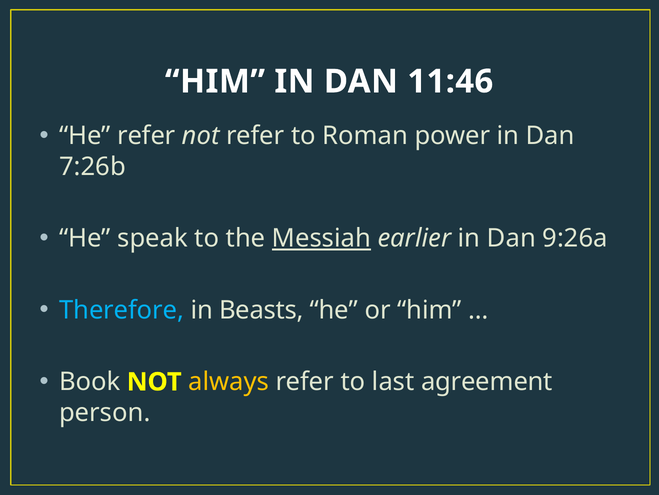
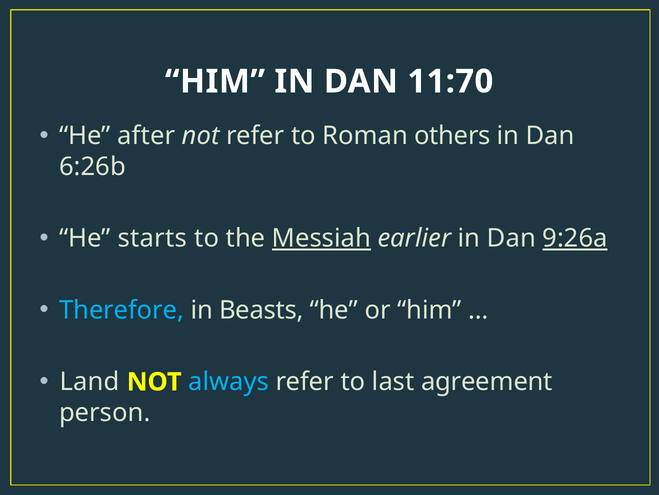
11:46: 11:46 -> 11:70 (450, 81)
He refer: refer -> after (146, 136)
power: power -> others (452, 136)
7:26b: 7:26b -> 6:26b (93, 166)
speak: speak -> starts (152, 238)
9:26a underline: none -> present (575, 238)
Book: Book -> Land (90, 381)
always colour: yellow -> light blue (229, 381)
